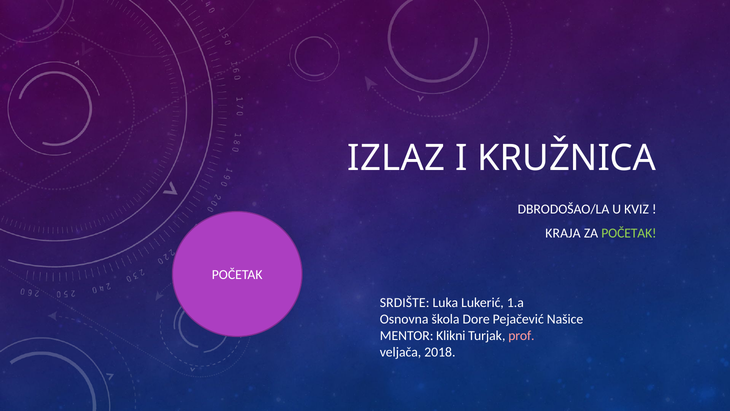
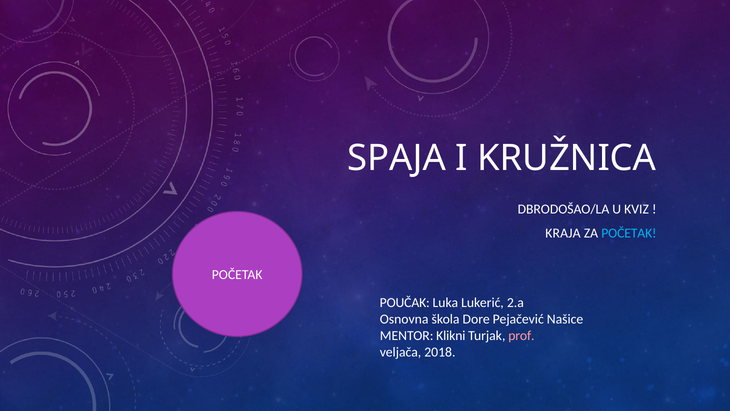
IZLAZ: IZLAZ -> SPAJA (397, 158)
POČETAK colour: light green -> light blue (629, 233)
SRDIŠTE: SRDIŠTE -> POUČAK (405, 302)
1.a: 1.a -> 2.a (515, 302)
